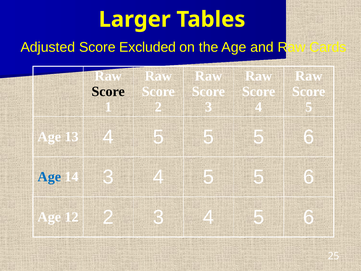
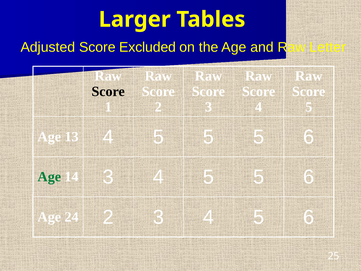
Cards: Cards -> Letter (328, 47)
Age colour: blue -> green (49, 177)
12: 12 -> 24 (72, 217)
